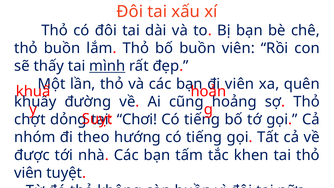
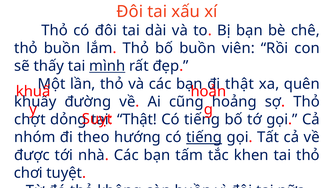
viên: viên -> thật (240, 84)
Chơi: Chơi -> Thật (137, 119)
tiếng underline: none -> present (204, 137)
viên: viên -> chơi (28, 173)
